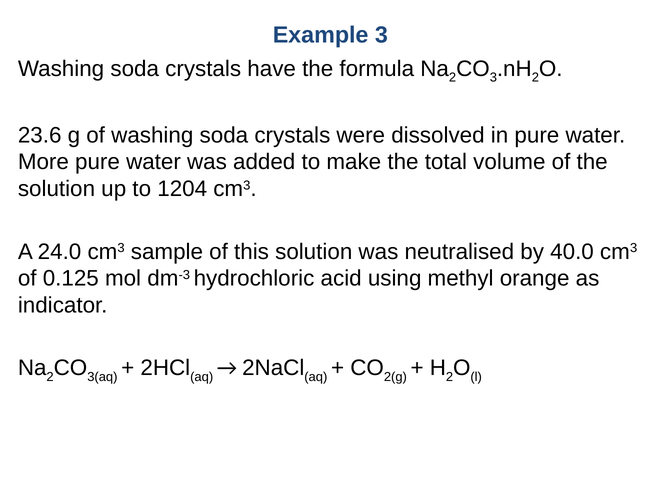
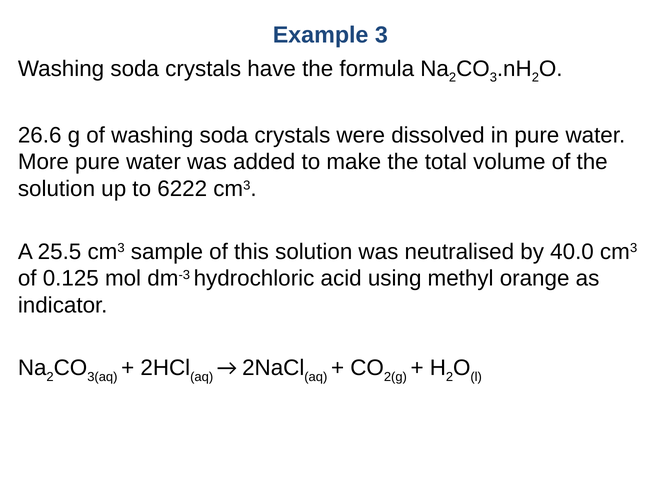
23.6: 23.6 -> 26.6 (40, 135)
1204: 1204 -> 6222 (182, 189)
24.0: 24.0 -> 25.5 (60, 252)
